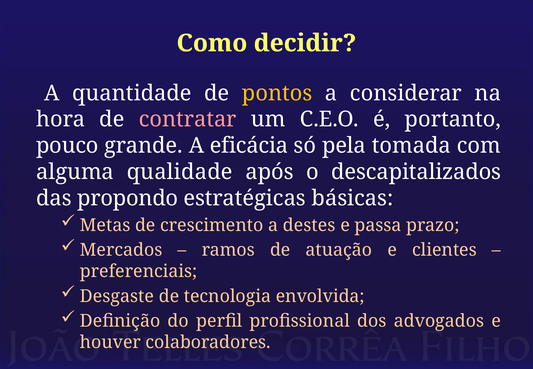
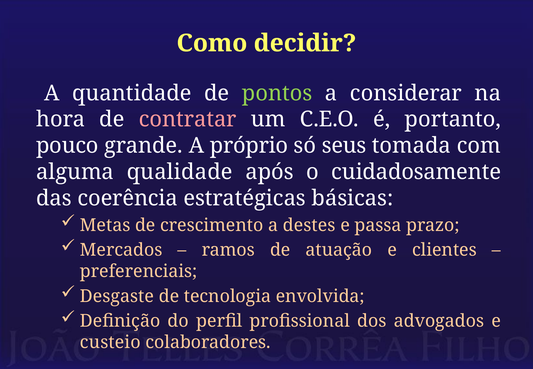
pontos colour: yellow -> light green (277, 93)
eficácia: eficácia -> próprio (249, 146)
pela: pela -> seus (344, 146)
descapitalizados: descapitalizados -> cuidadosamente (416, 172)
propondo: propondo -> coerência (128, 198)
houver: houver -> custeio (110, 342)
